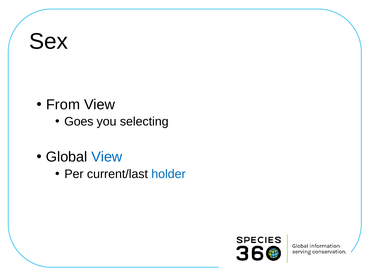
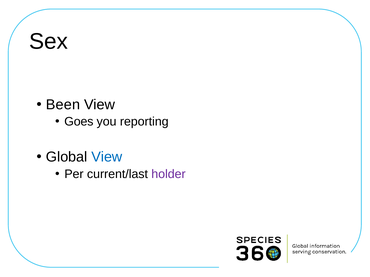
From: From -> Been (63, 105)
selecting: selecting -> reporting (144, 122)
holder colour: blue -> purple (168, 174)
